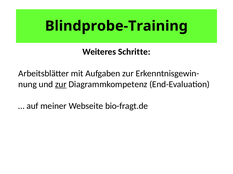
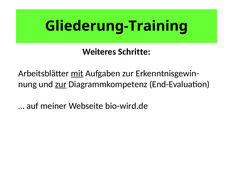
Blindprobe-Training: Blindprobe-Training -> Gliederung-Training (116, 26)
mit underline: none -> present (77, 74)
bio-fragt.de: bio-fragt.de -> bio-wird.de (127, 106)
